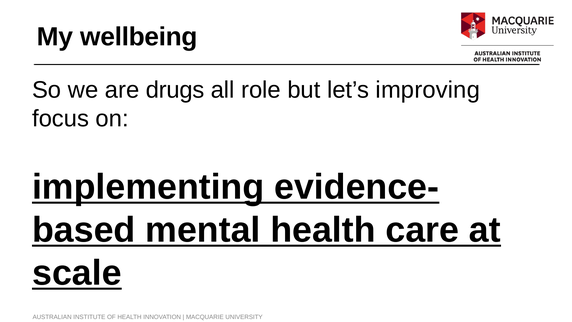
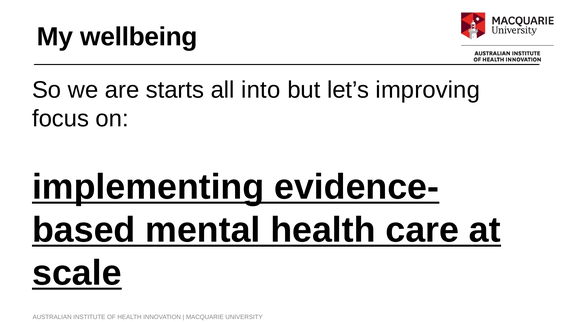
drugs: drugs -> starts (175, 90)
role: role -> into (261, 90)
